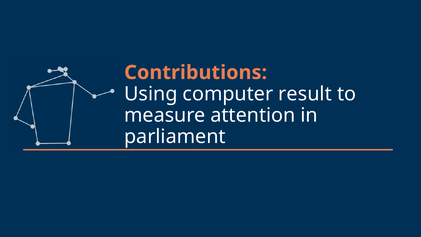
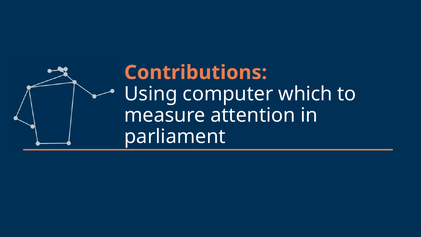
result: result -> which (305, 94)
